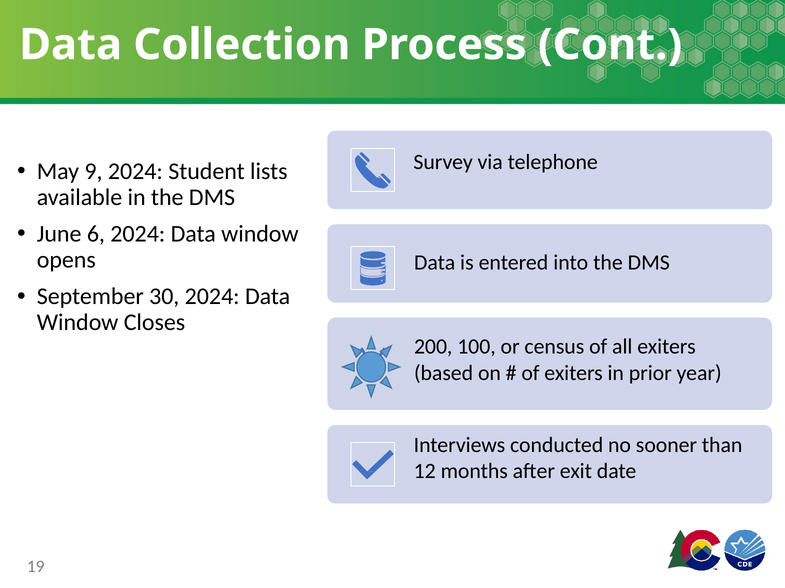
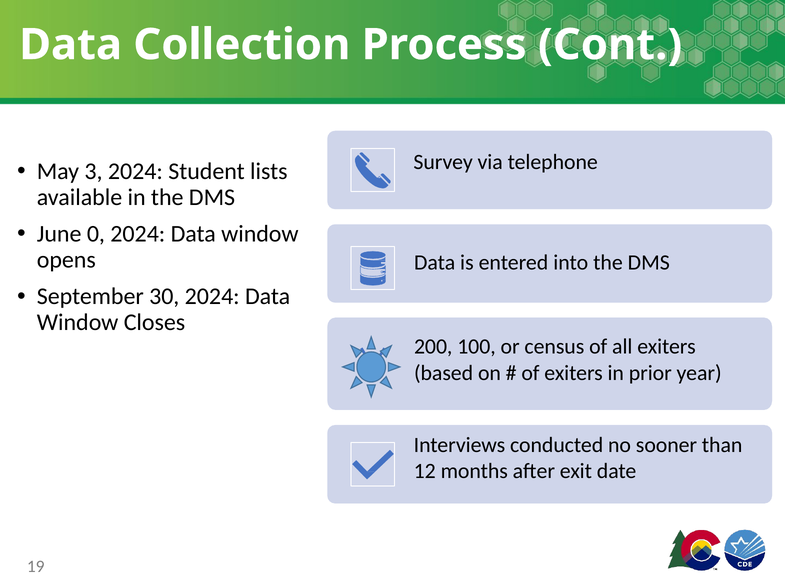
9: 9 -> 3 (94, 172)
6: 6 -> 0 (96, 234)
